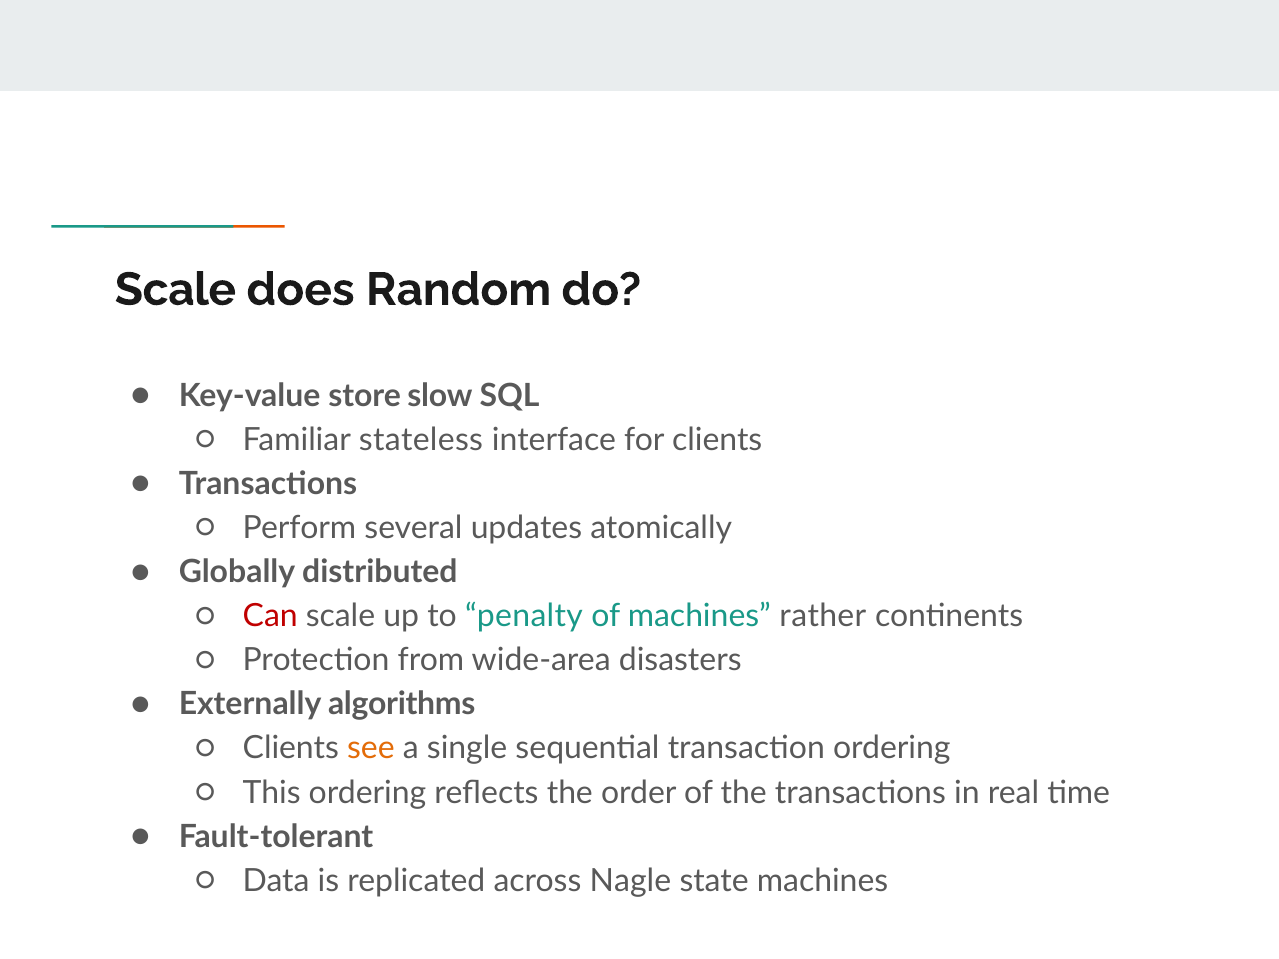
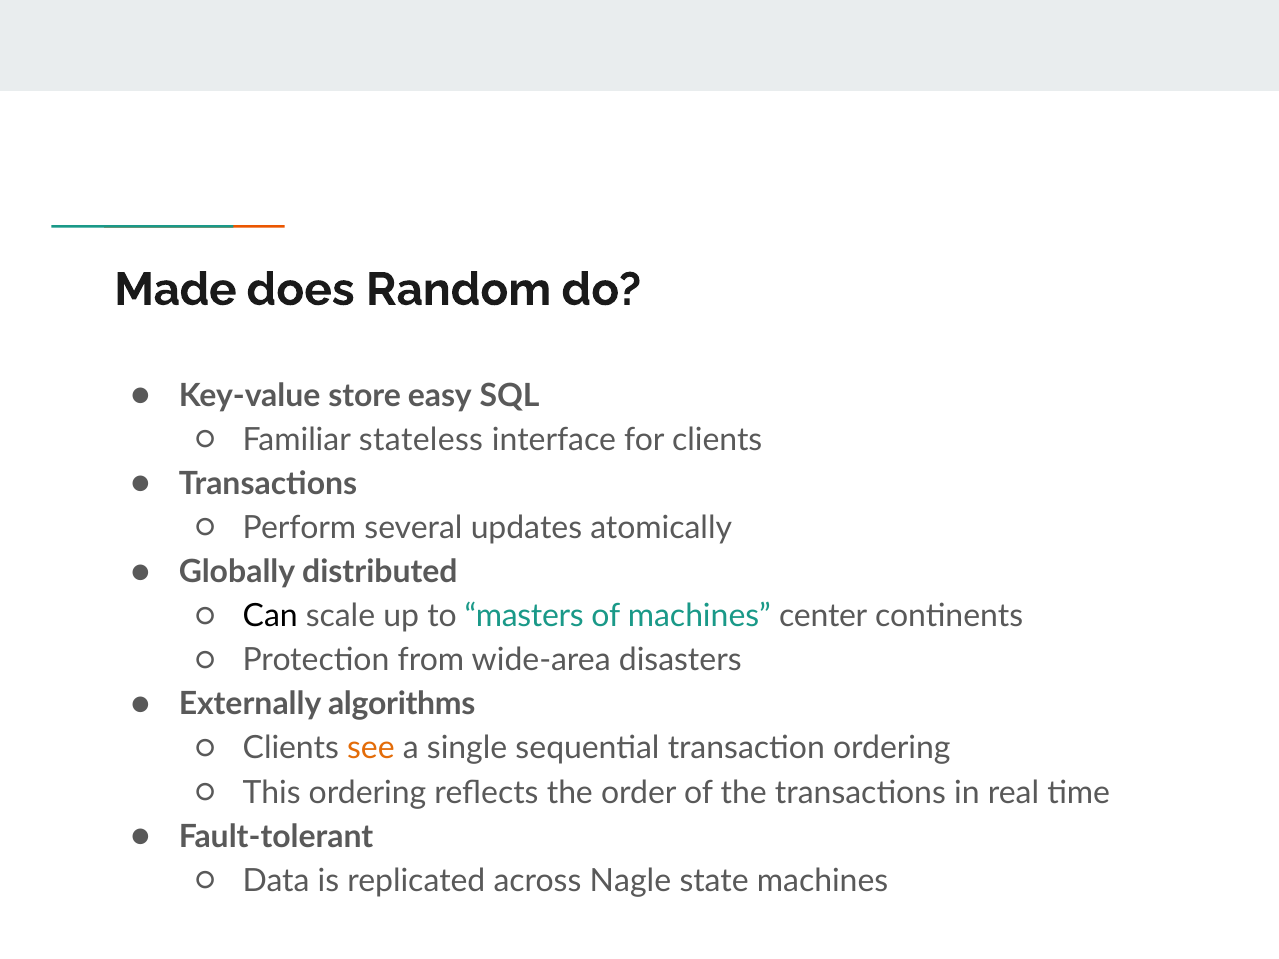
Scale: Scale -> Made (175, 290)
slow: slow -> easy (440, 396)
Can colour: red -> black (270, 616)
penalty: penalty -> masters (524, 616)
rather: rather -> center (823, 616)
